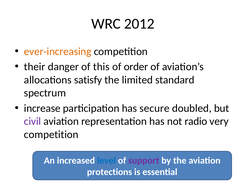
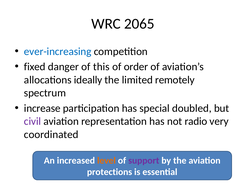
2012: 2012 -> 2065 (139, 24)
ever-increasing colour: orange -> blue (58, 52)
their: their -> fixed (35, 67)
satisfy: satisfy -> ideally (88, 80)
standard: standard -> remotely (175, 80)
secure: secure -> special (155, 109)
competition: competition -> coordinated (51, 135)
level colour: blue -> orange (106, 161)
